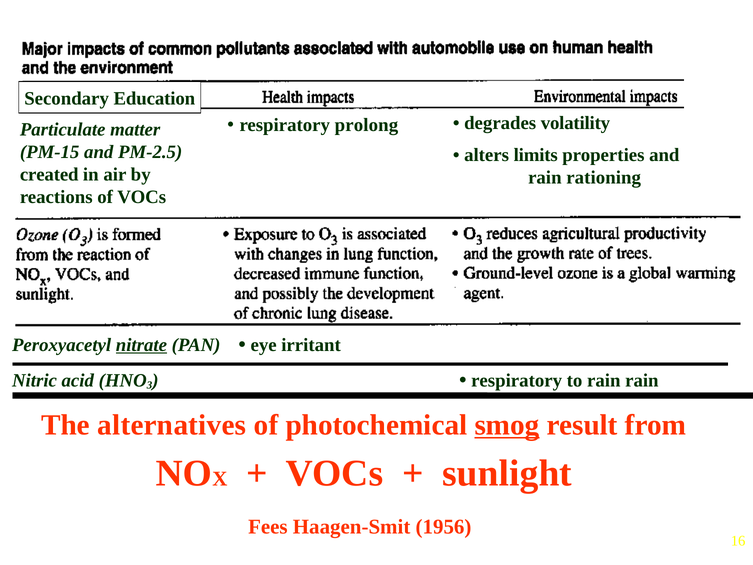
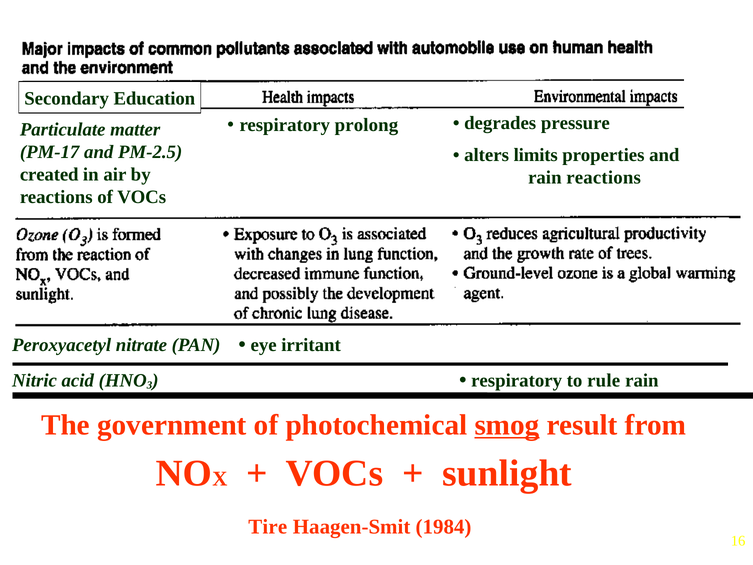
volatility: volatility -> pressure (575, 123)
PM-15: PM-15 -> PM-17 (50, 152)
rain rationing: rationing -> reactions (604, 178)
nitrate underline: present -> none (141, 345)
to rain: rain -> rule (604, 380)
alternatives: alternatives -> government (172, 425)
Fees: Fees -> Tire (268, 526)
1956: 1956 -> 1984 (444, 526)
